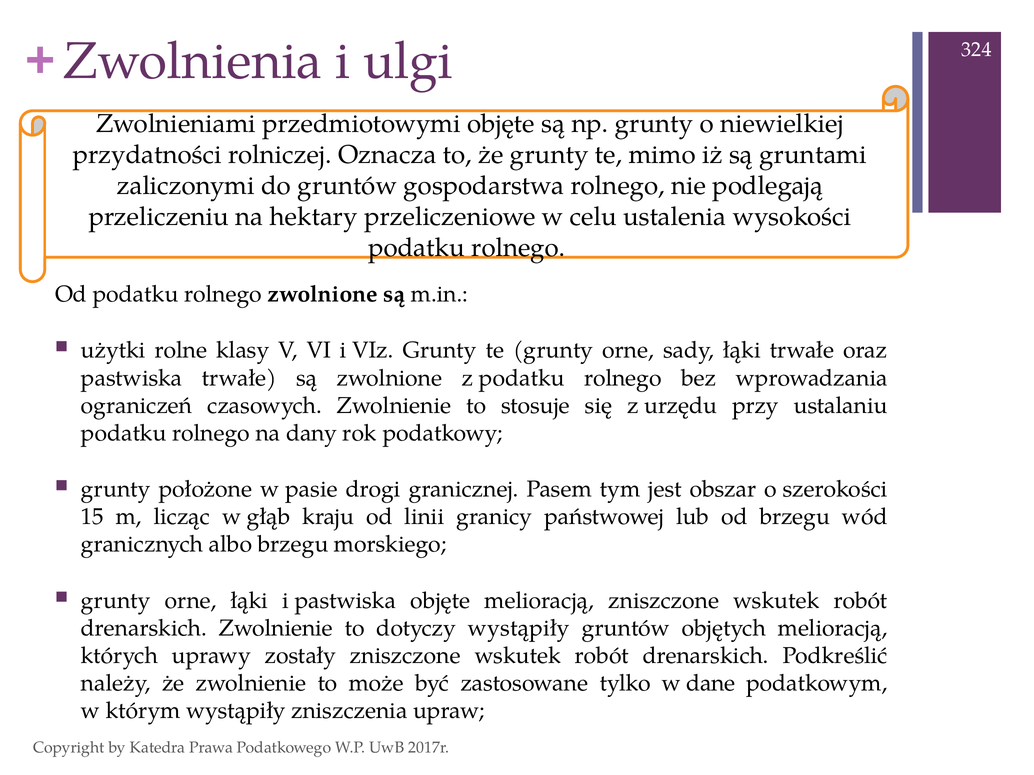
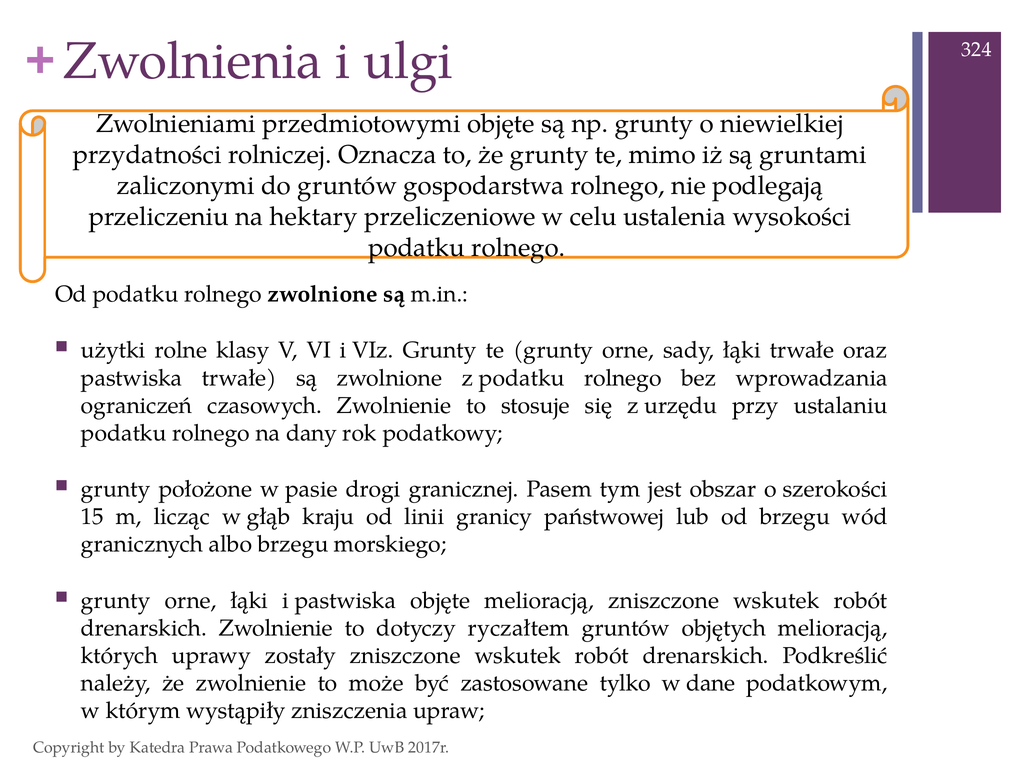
dotyczy wystąpiły: wystąpiły -> ryczałtem (519, 629)
